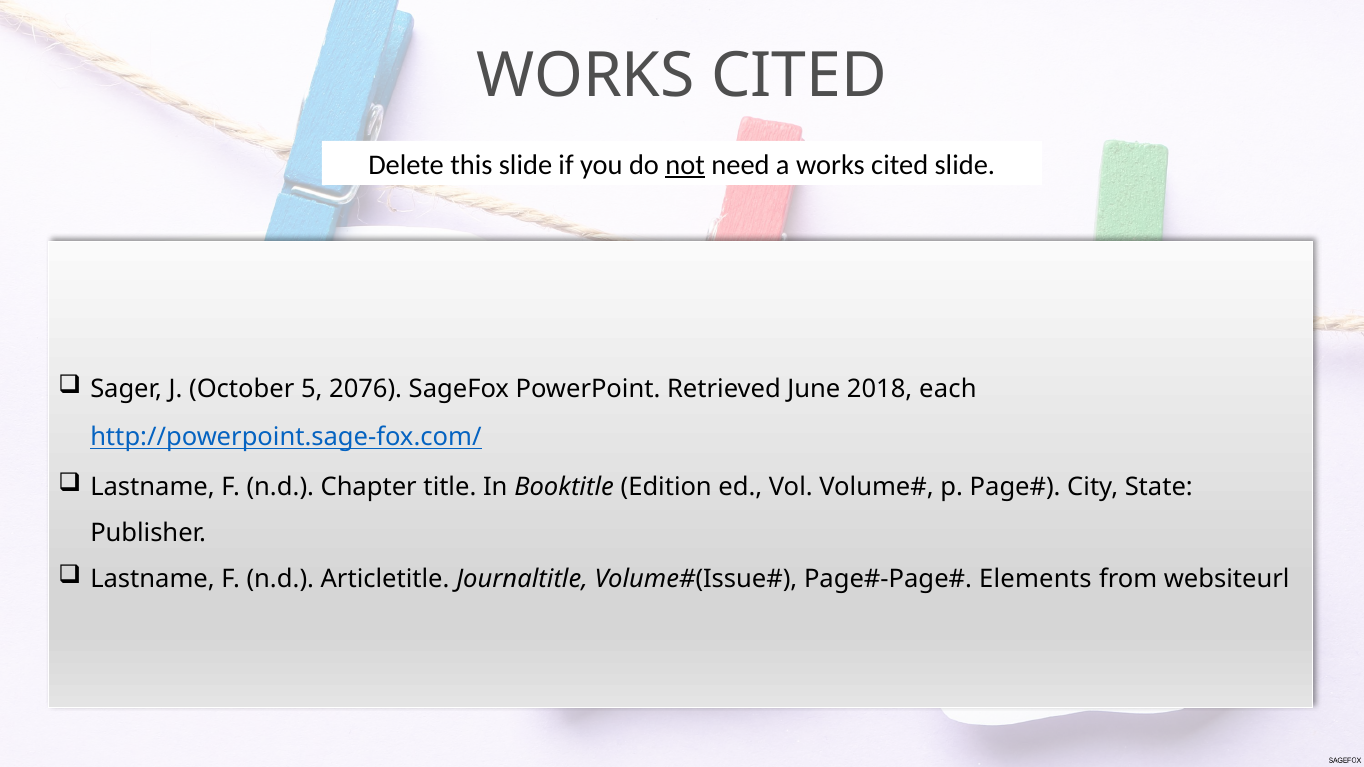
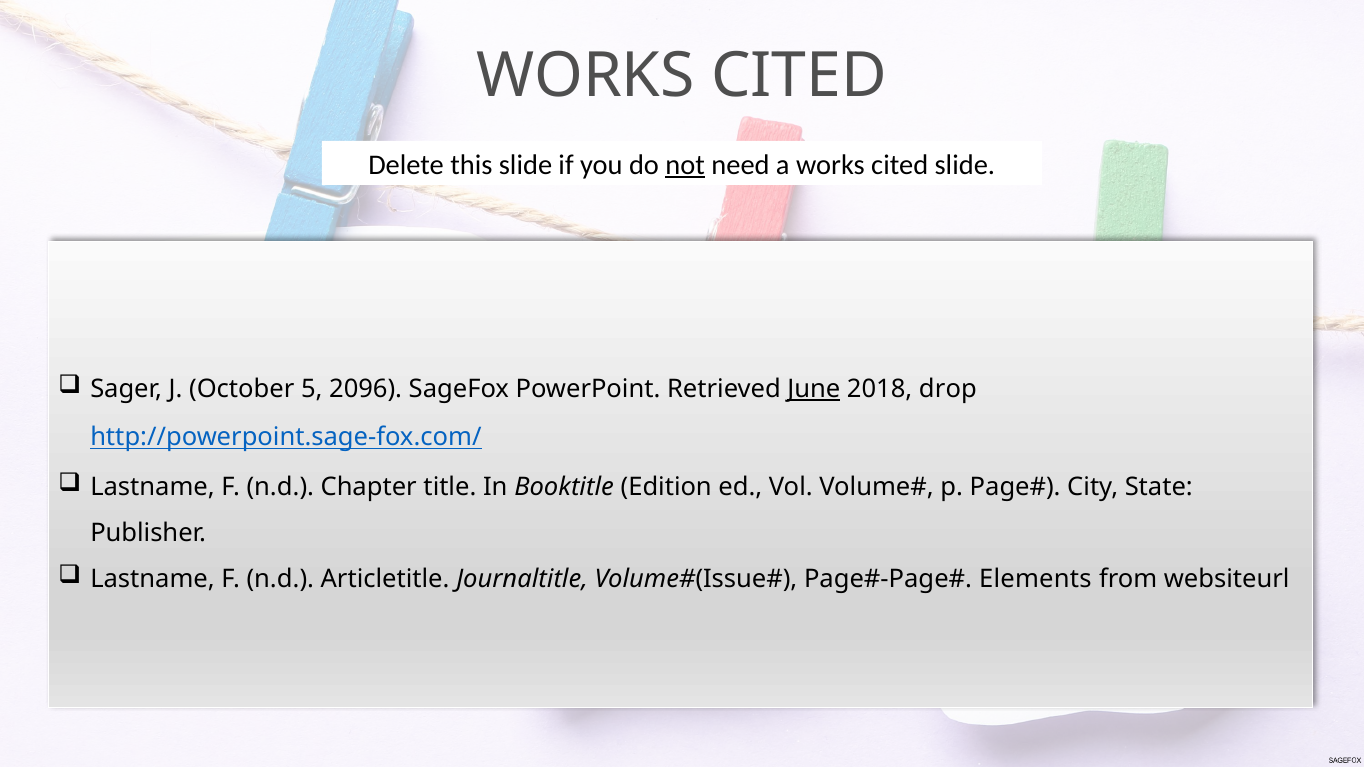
2076: 2076 -> 2096 (366, 389)
June underline: none -> present (814, 389)
each: each -> drop (948, 389)
